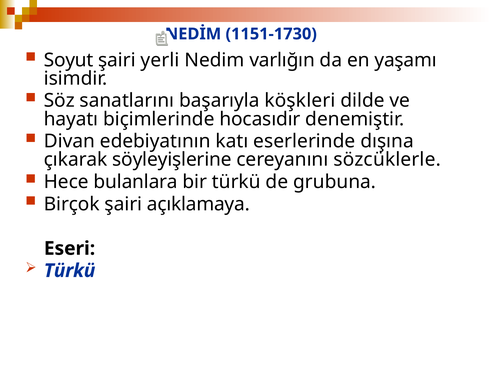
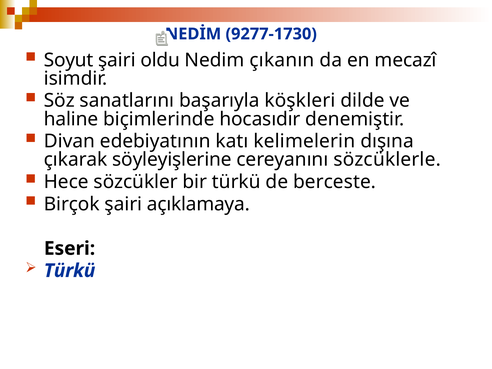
1151-1730: 1151-1730 -> 9277-1730 (271, 34)
yerli: yerli -> oldu (160, 60)
varlığın: varlığın -> çıkanın (282, 60)
yaşamı: yaşamı -> mecazî (406, 60)
hayatı: hayatı -> haline (71, 119)
eserlerinde: eserlerinde -> kelimelerin (304, 141)
bulanlara: bulanlara -> sözcükler (136, 182)
grubuna: grubuna -> berceste (335, 182)
